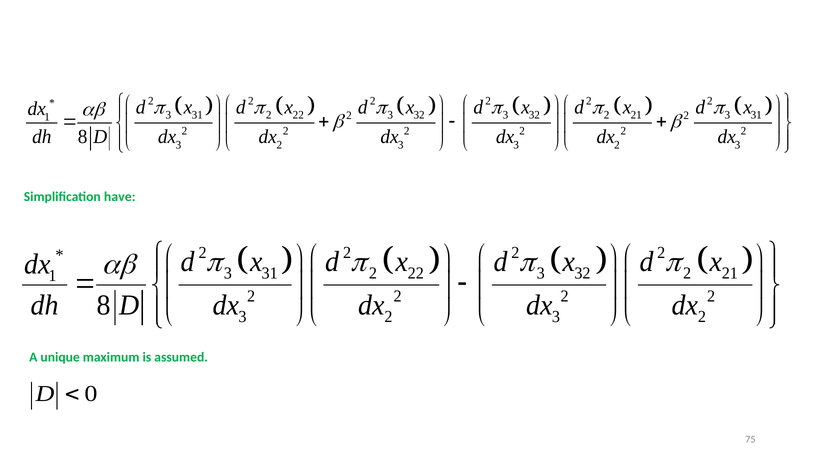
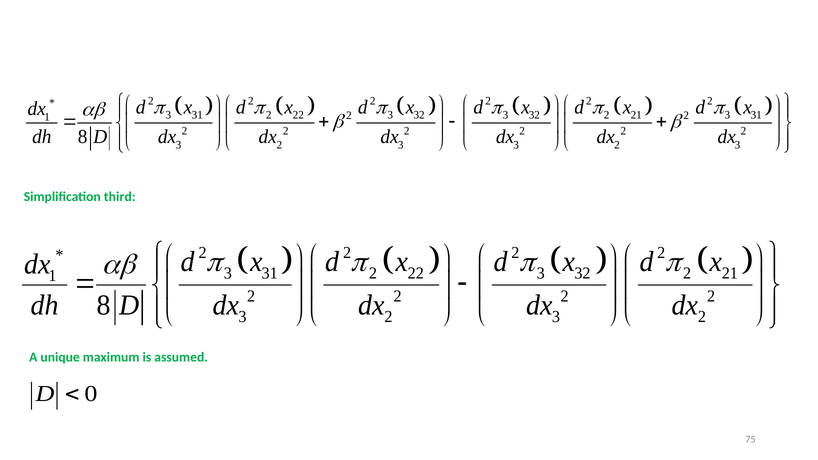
have: have -> third (120, 197)
